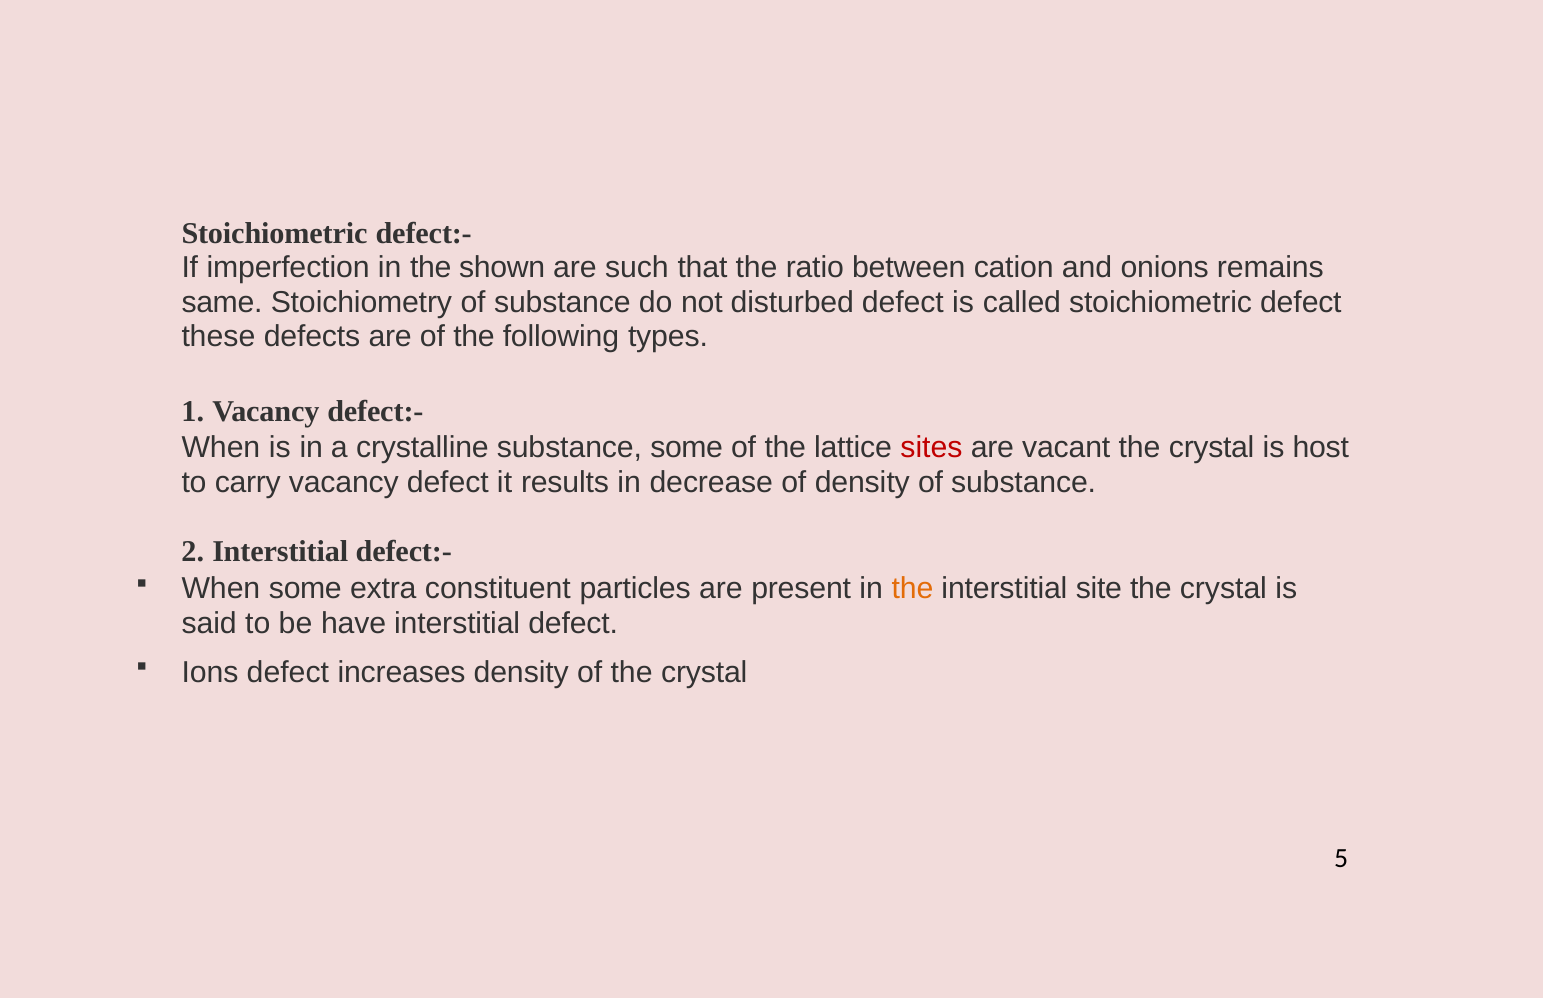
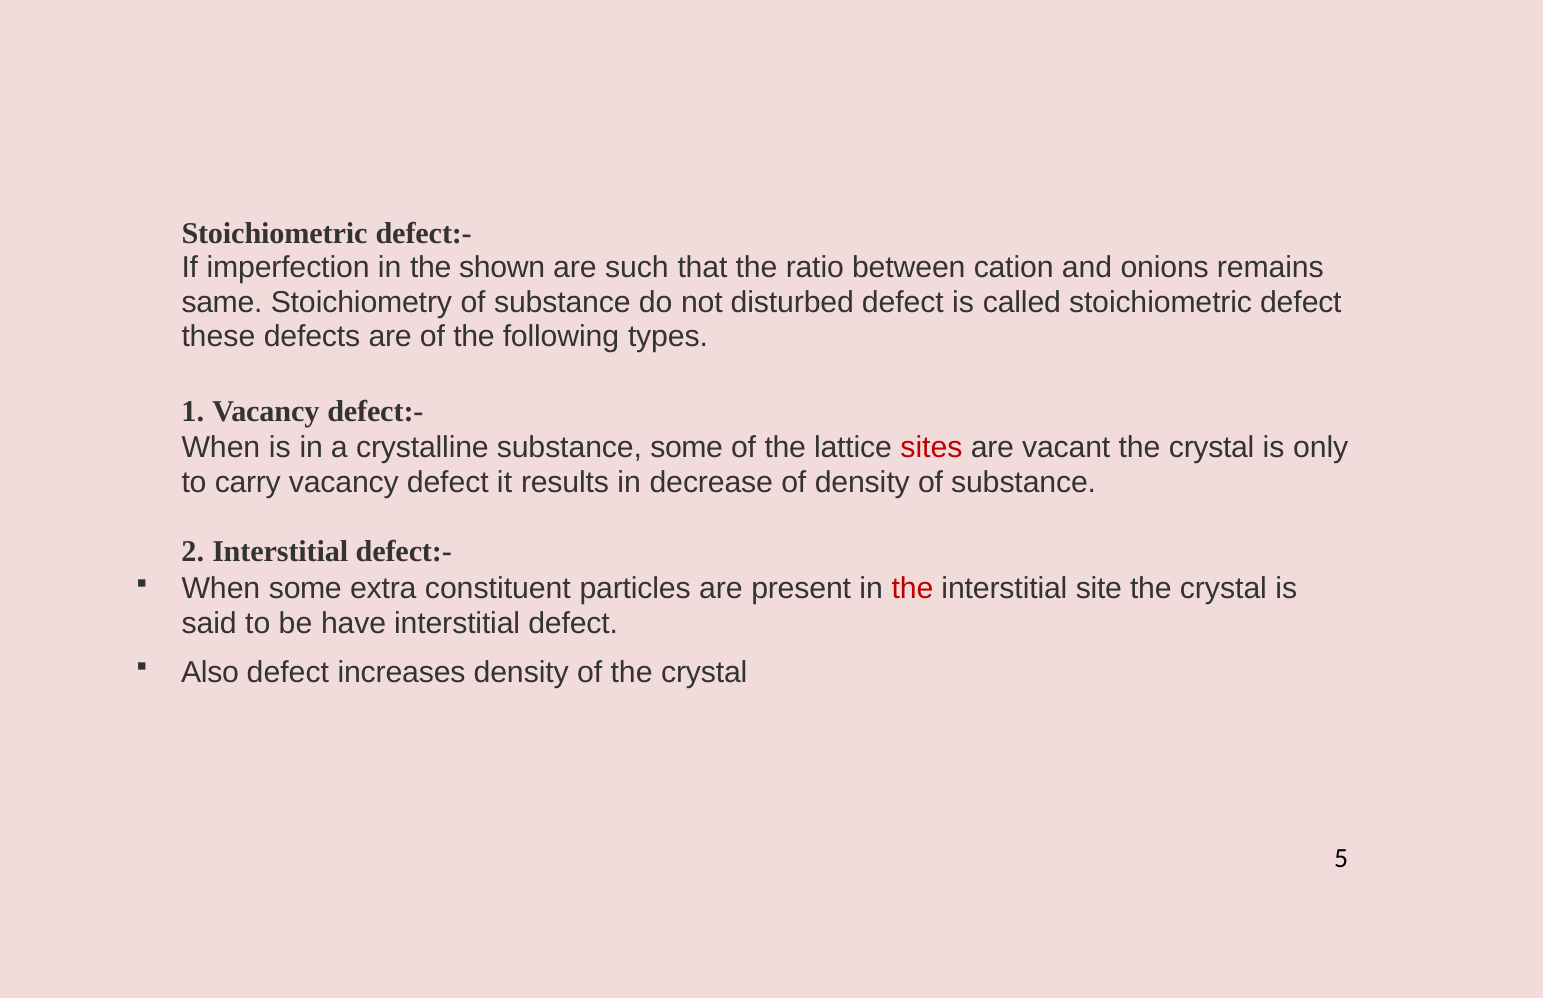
host: host -> only (1321, 448)
the colour: orange -> red (913, 589)
Ions: Ions -> Also (210, 672)
